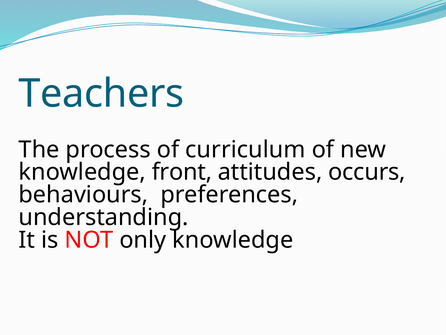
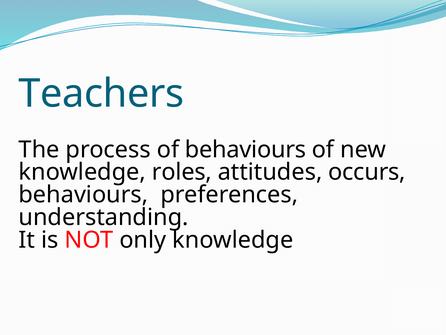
of curriculum: curriculum -> behaviours (246, 149)
front: front -> roles (182, 172)
